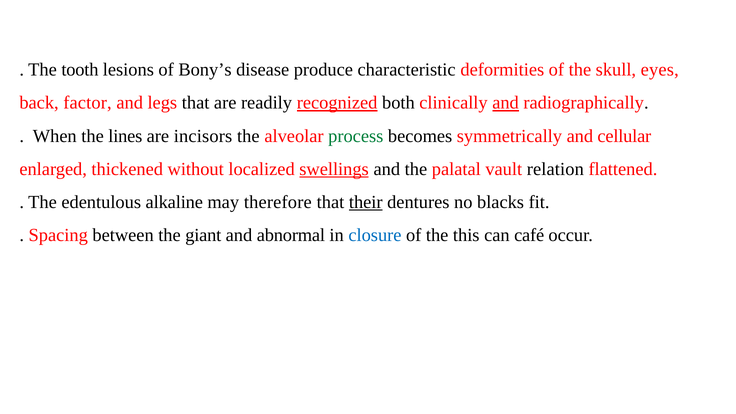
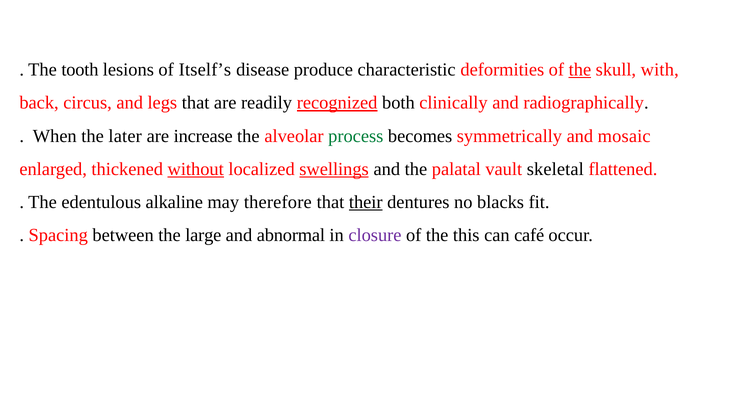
Bony’s: Bony’s -> Itself’s (205, 70)
the underline: none -> present (580, 70)
eyes: eyes -> with (660, 70)
factor: factor -> circus (88, 103)
and underline: present -> none (506, 103)
lines: lines -> later (125, 136)
incisors: incisors -> increase (203, 136)
cellular: cellular -> mosaic (624, 136)
without underline: none -> present (196, 169)
relation: relation -> skeletal (555, 169)
giant: giant -> large (203, 235)
closure colour: blue -> purple (375, 235)
